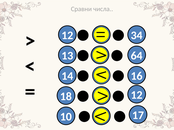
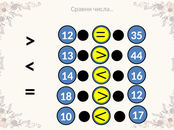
34: 34 -> 35 (137, 36)
64: 64 -> 44 (137, 56)
